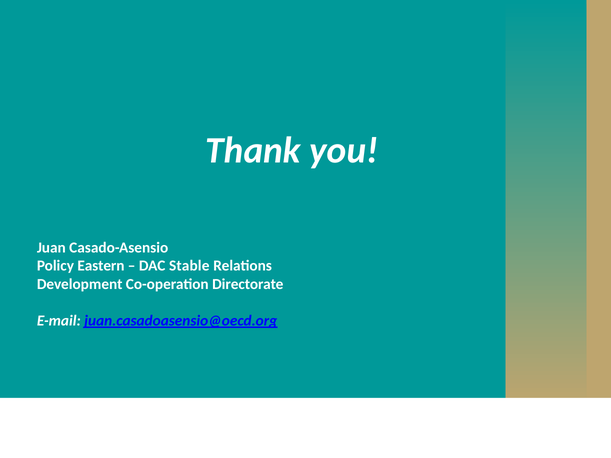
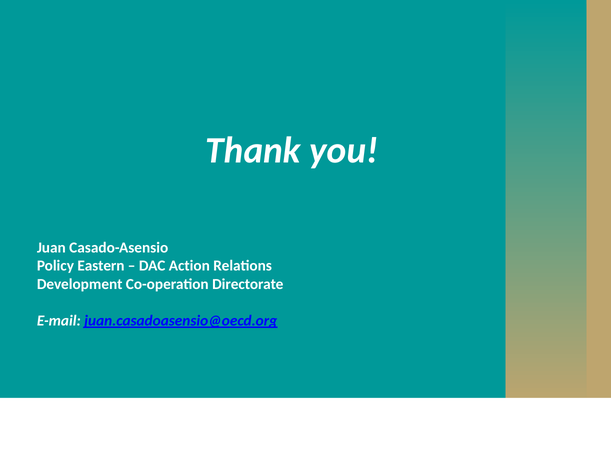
Stable: Stable -> Action (189, 266)
